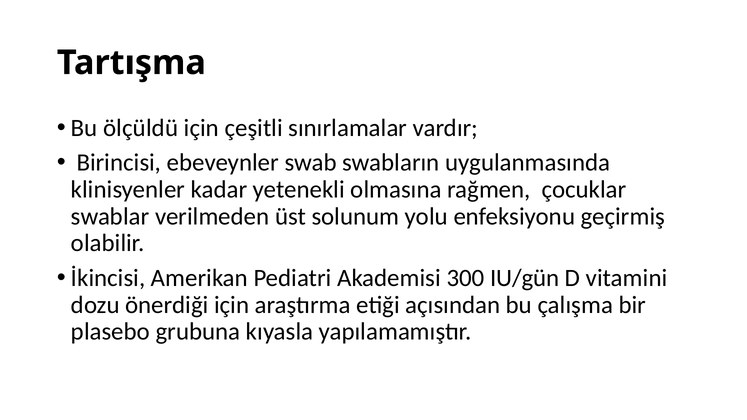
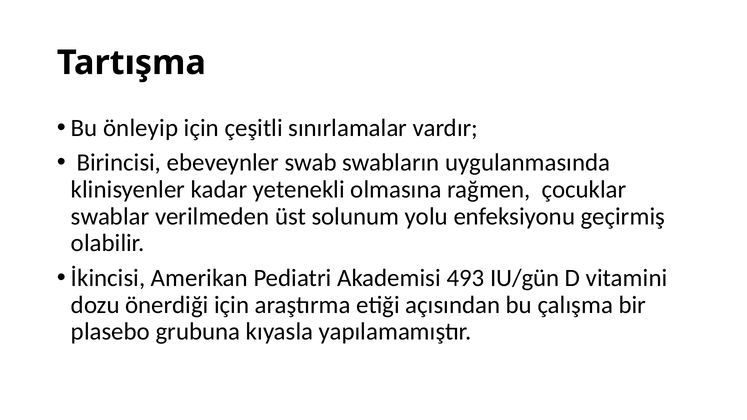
ölçüldü: ölçüldü -> önleyip (141, 128)
300: 300 -> 493 (465, 278)
